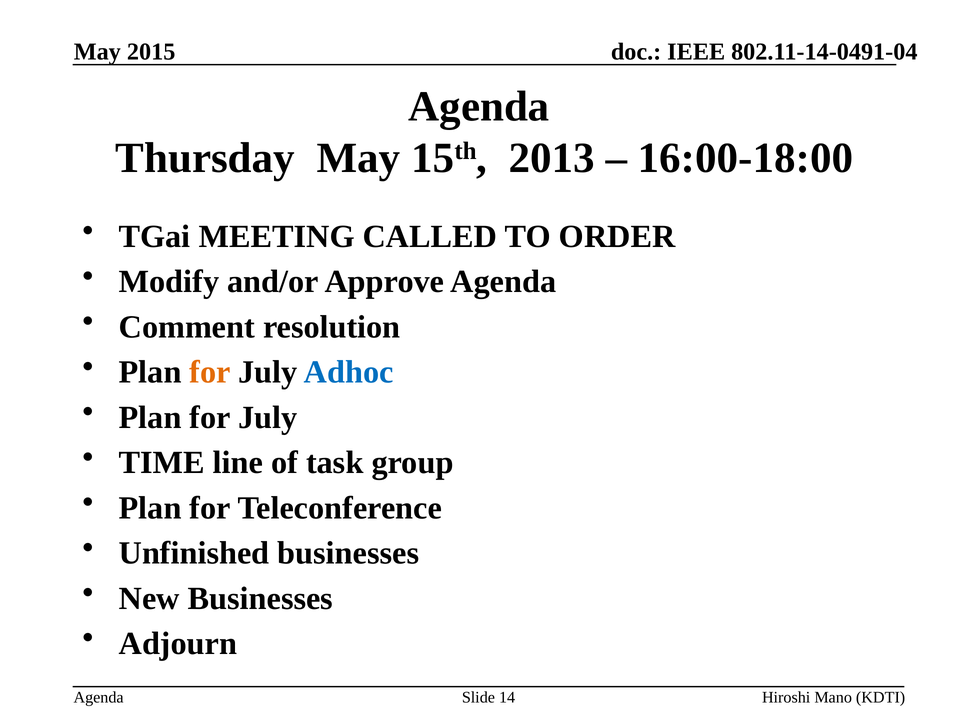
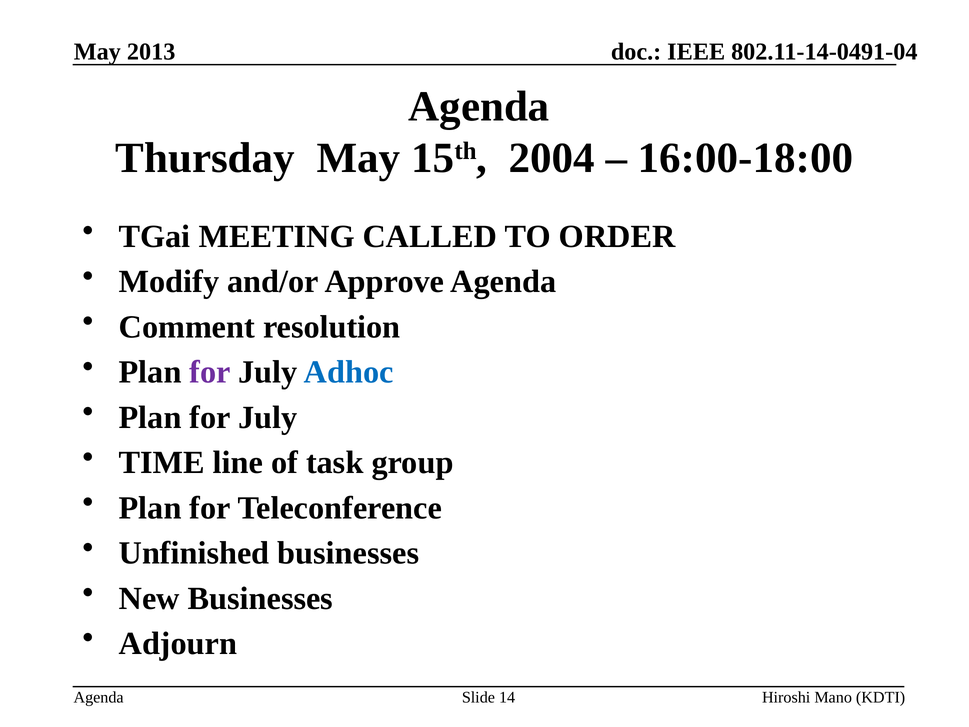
2015: 2015 -> 2013 (151, 52)
2013: 2013 -> 2004 (552, 158)
for colour: orange -> purple (210, 372)
